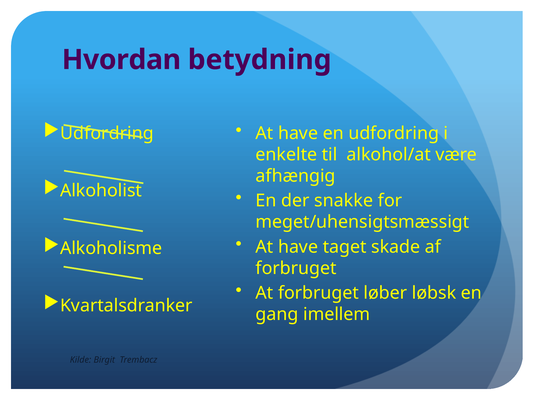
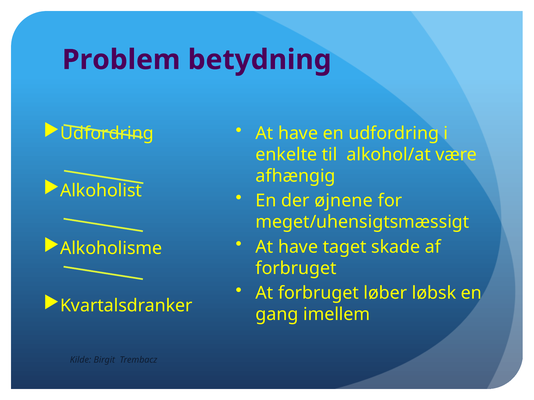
Hvordan: Hvordan -> Problem (121, 60)
snakke: snakke -> øjnene (344, 201)
